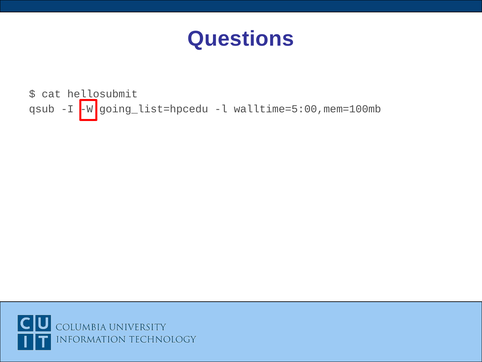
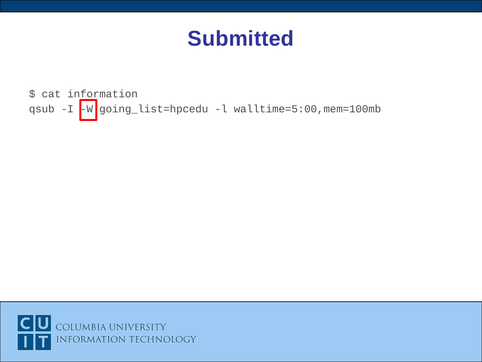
Questions: Questions -> Submitted (241, 39)
hellosubmit: hellosubmit -> information (103, 94)
